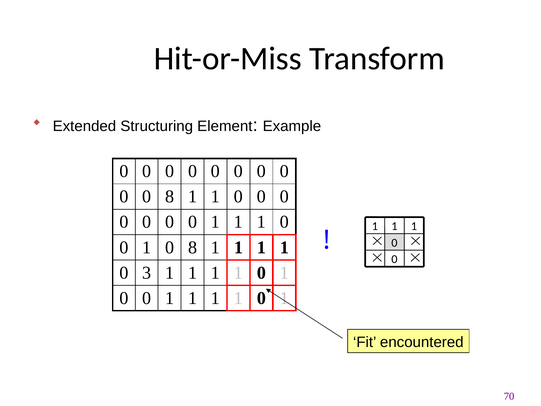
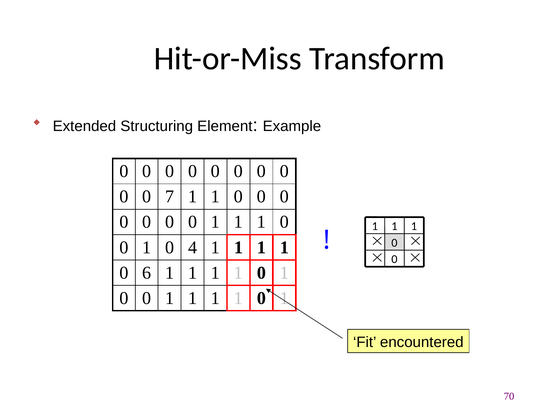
0 0 8: 8 -> 7 (170, 197)
1 0 8: 8 -> 4 (193, 247)
3: 3 -> 6 (147, 273)
